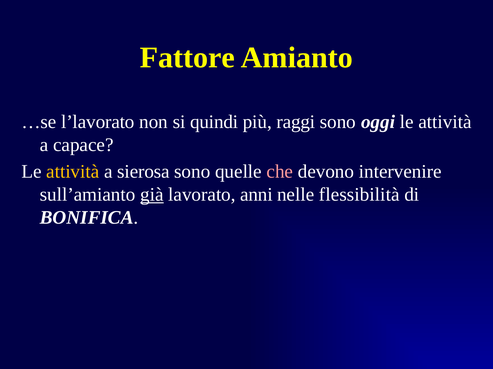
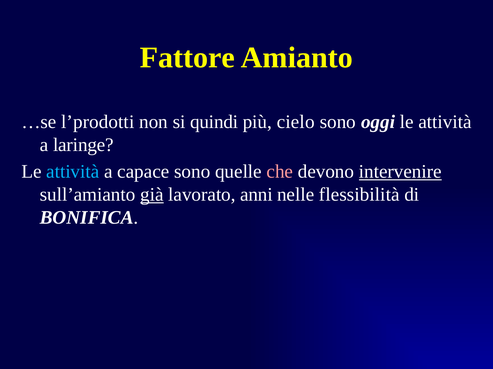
l’lavorato: l’lavorato -> l’prodotti (98, 122)
raggi: raggi -> cielo (296, 122)
capace: capace -> laringe (83, 145)
attività colour: yellow -> light blue (73, 172)
sierosa: sierosa -> capace (143, 172)
intervenire underline: none -> present (400, 172)
